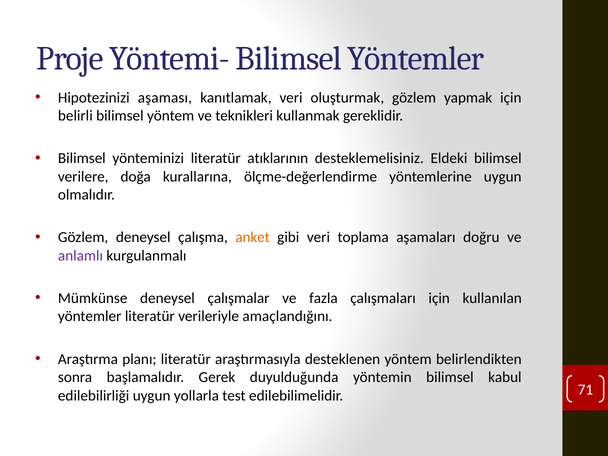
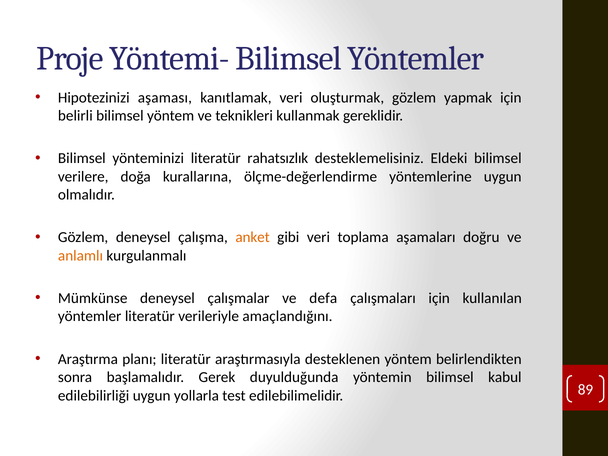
atıklarının: atıklarının -> rahatsızlık (278, 158)
anlamlı colour: purple -> orange (81, 256)
fazla: fazla -> defa (323, 298)
71: 71 -> 89 (585, 390)
